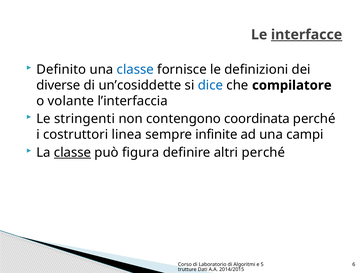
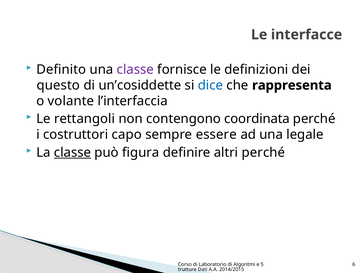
interfacce underline: present -> none (307, 35)
classe colour: blue -> purple (135, 70)
diverse: diverse -> questo (58, 85)
compilatore: compilatore -> rappresenta (292, 85)
stringenti: stringenti -> rettangoli (85, 119)
linea: linea -> capo (127, 135)
infinite: infinite -> essere (216, 135)
campi: campi -> legale (305, 135)
